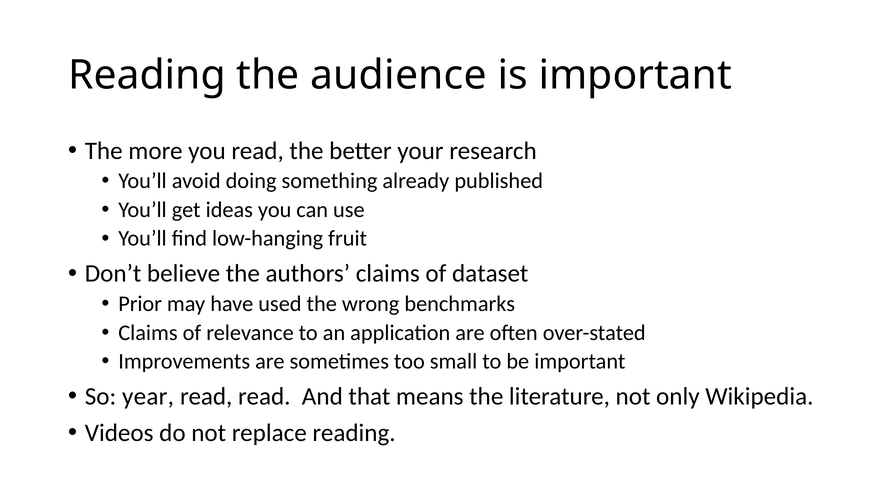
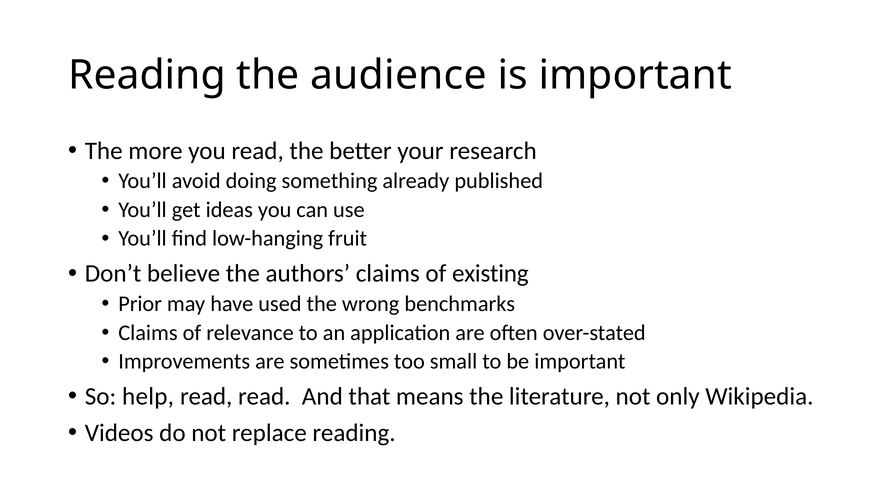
dataset: dataset -> existing (490, 273)
year: year -> help (148, 396)
